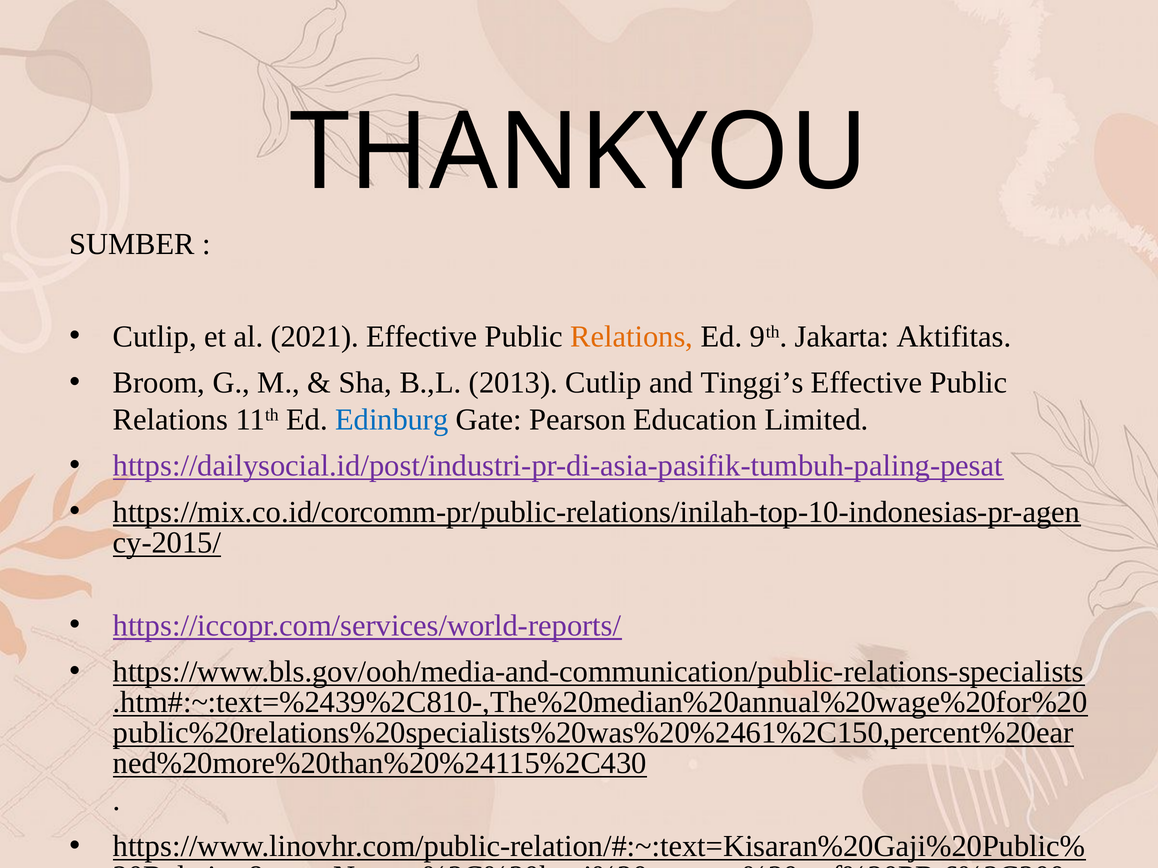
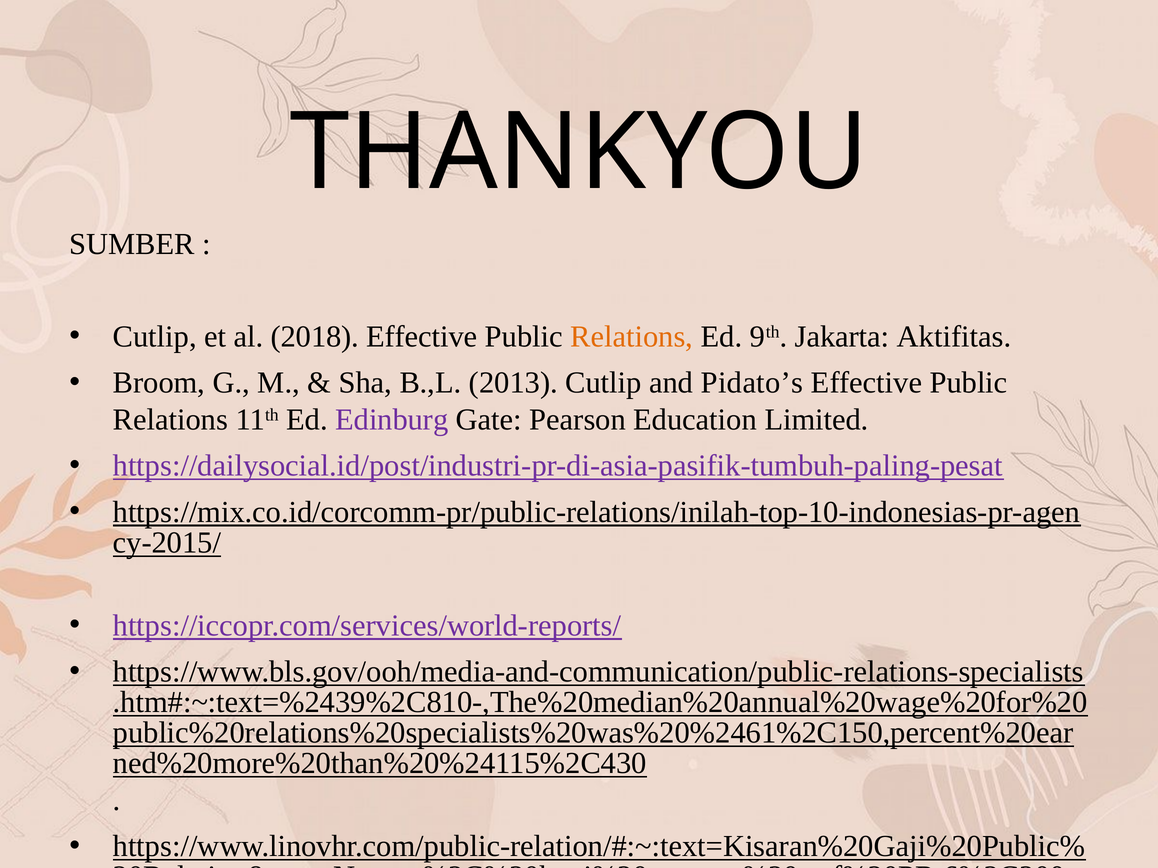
2021: 2021 -> 2018 (315, 337)
Tinggi’s: Tinggi’s -> Pidato’s (752, 383)
Edinburg colour: blue -> purple (392, 420)
